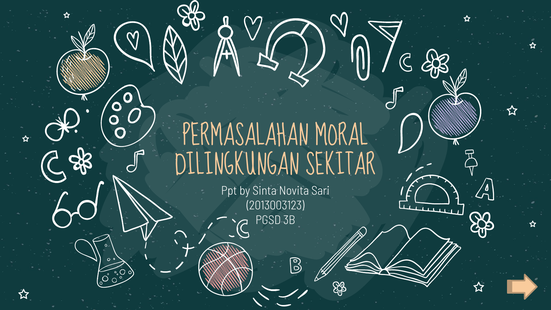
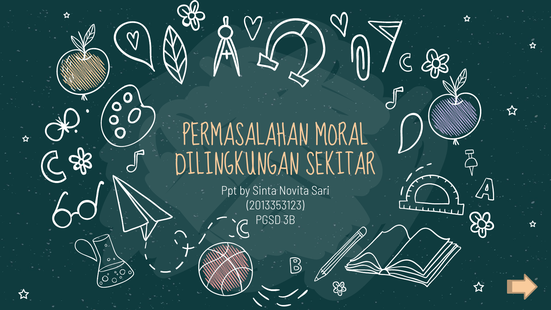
2013003123: 2013003123 -> 2013353123 (275, 205)
